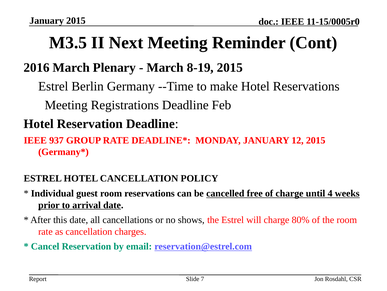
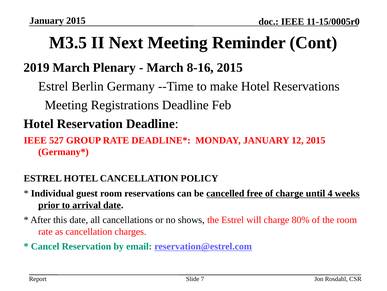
2016: 2016 -> 2019 (37, 67)
8-19: 8-19 -> 8-16 (200, 67)
937: 937 -> 527 (56, 140)
